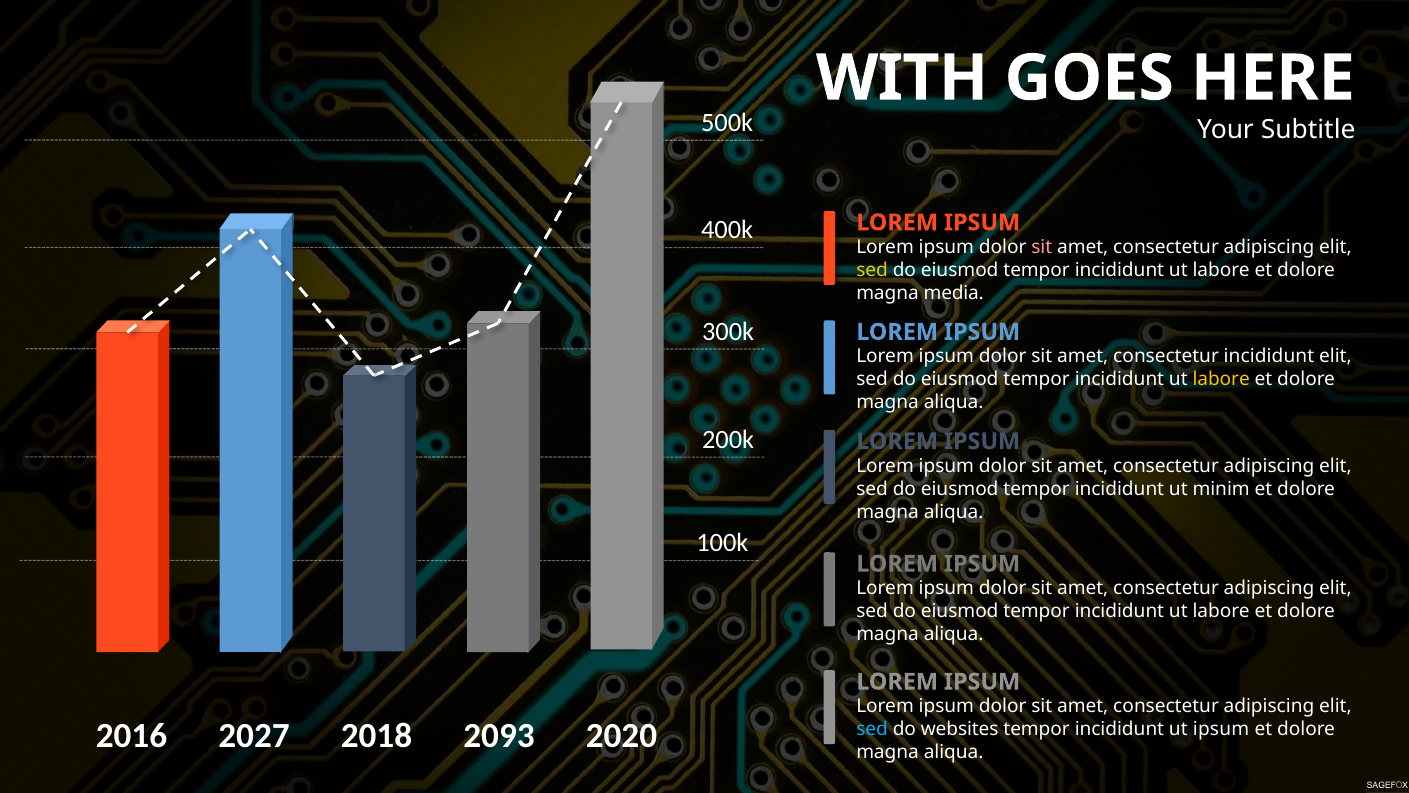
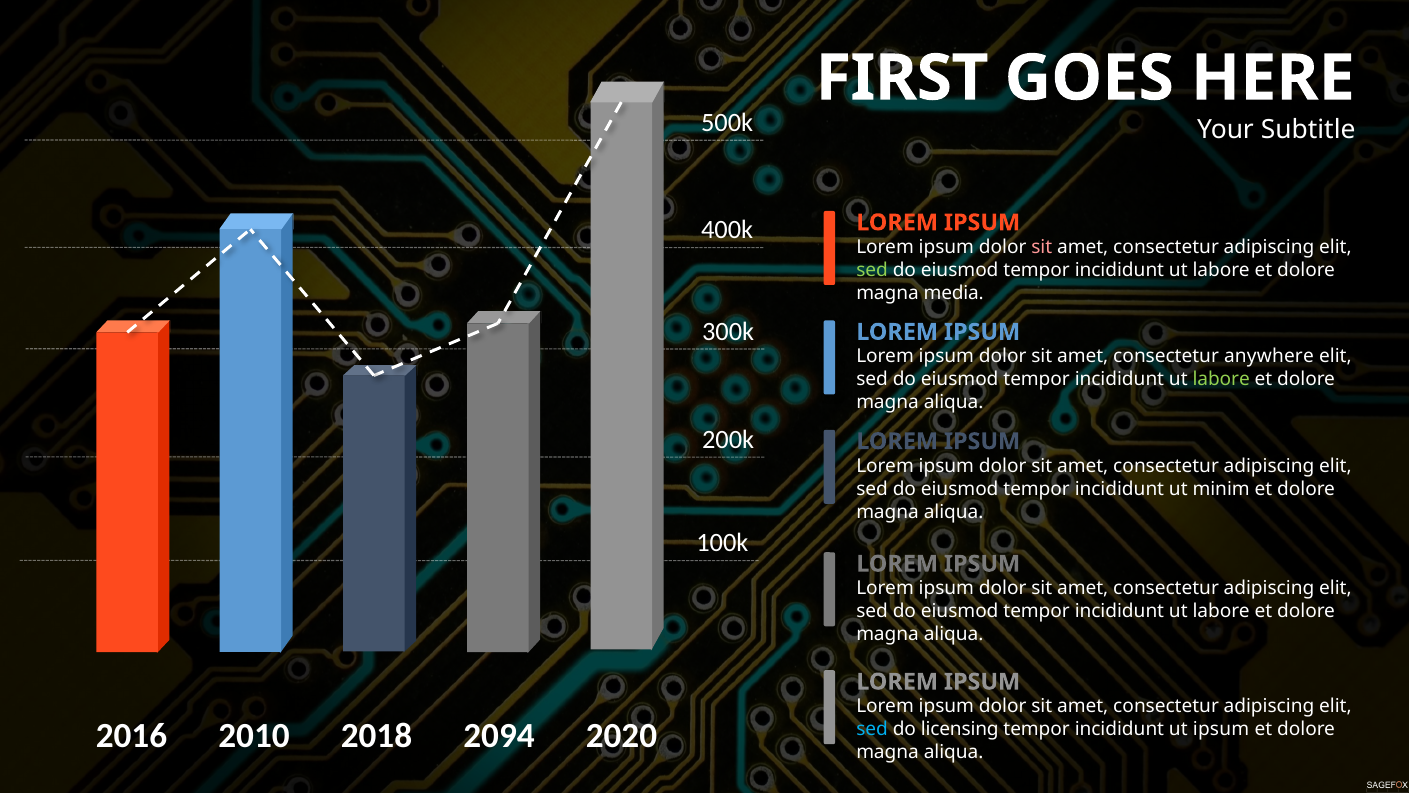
WITH: WITH -> FIRST (902, 78)
sed colour: yellow -> light green (872, 270)
consectetur incididunt: incididunt -> anywhere (1269, 356)
labore colour: yellow -> light green (1221, 379)
2027: 2027 -> 2010 (254, 735)
2093: 2093 -> 2094 (499, 735)
websites: websites -> licensing (960, 729)
